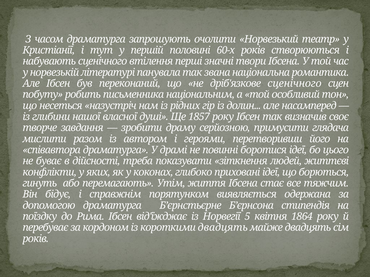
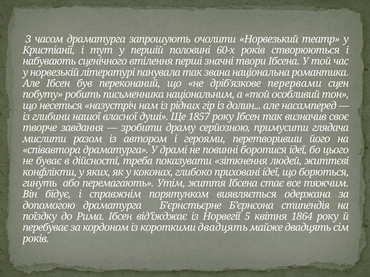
дріб'язкове сценічного: сценічного -> перервами (295, 84)
